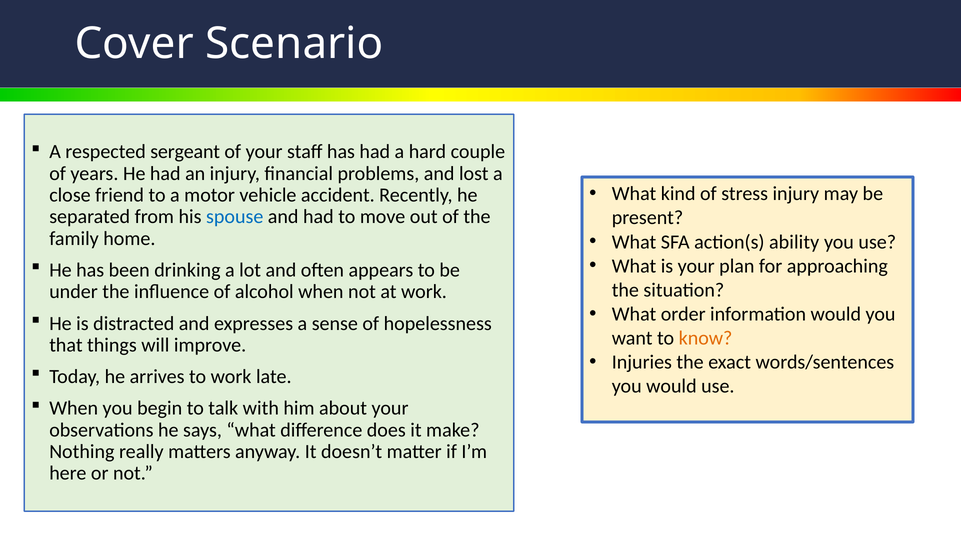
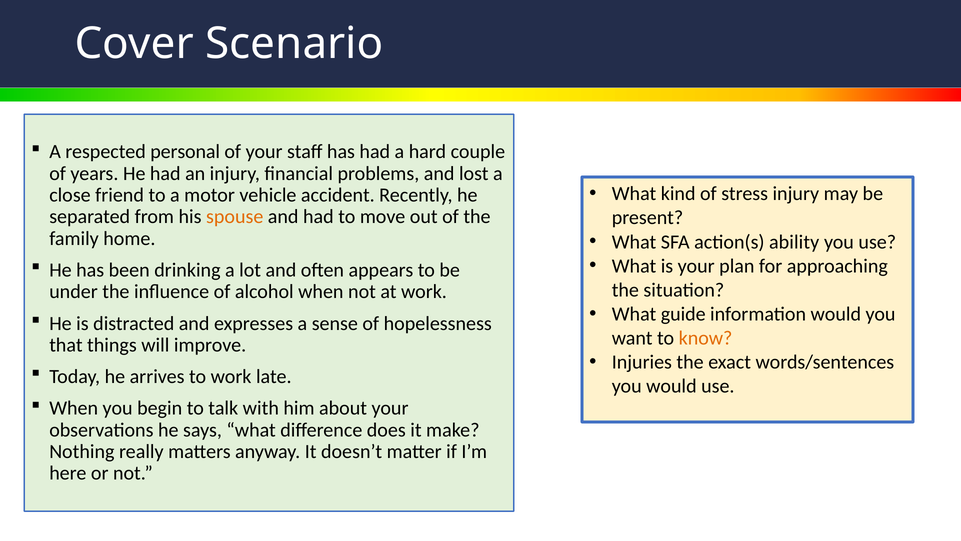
sergeant: sergeant -> personal (185, 152)
spouse colour: blue -> orange (235, 217)
order: order -> guide (683, 314)
